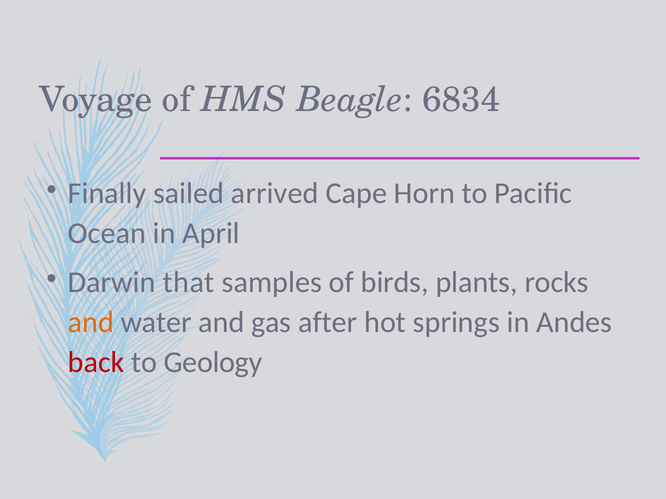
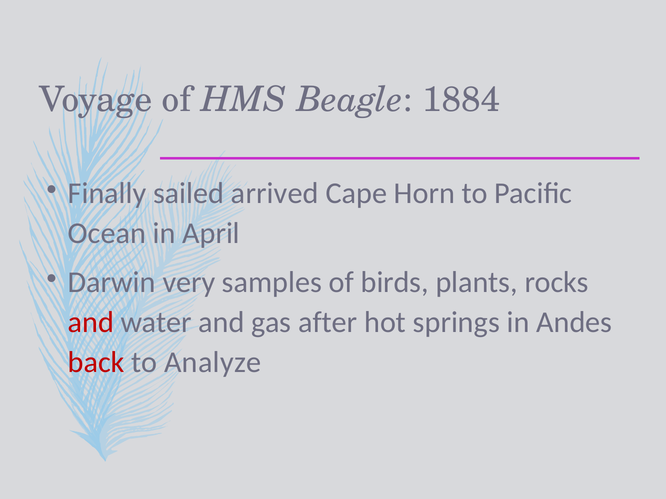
6834: 6834 -> 1884 (461, 100)
that: that -> very (189, 282)
and colour: orange -> red (91, 323)
Geology: Geology -> Analyze (213, 363)
